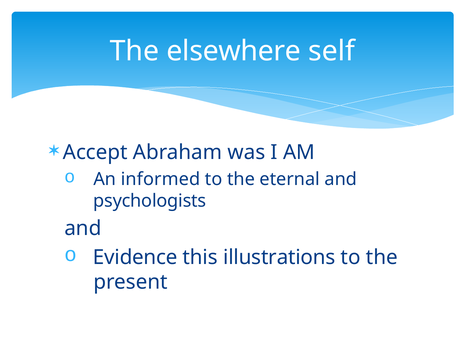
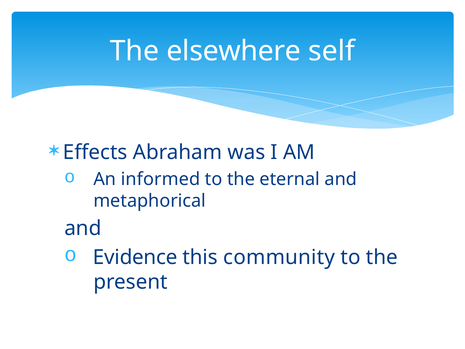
Accept: Accept -> Effects (95, 152)
psychologists: psychologists -> metaphorical (150, 201)
illustrations: illustrations -> community (279, 257)
